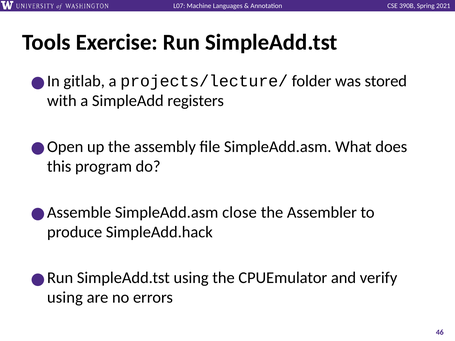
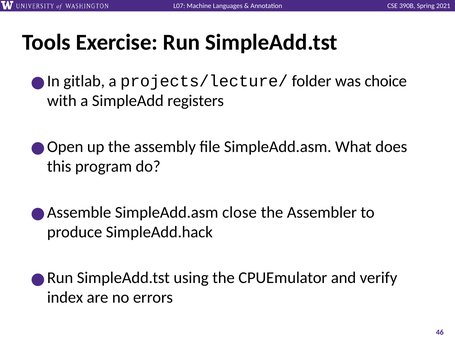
stored: stored -> choice (386, 81)
using: using -> index (65, 298)
